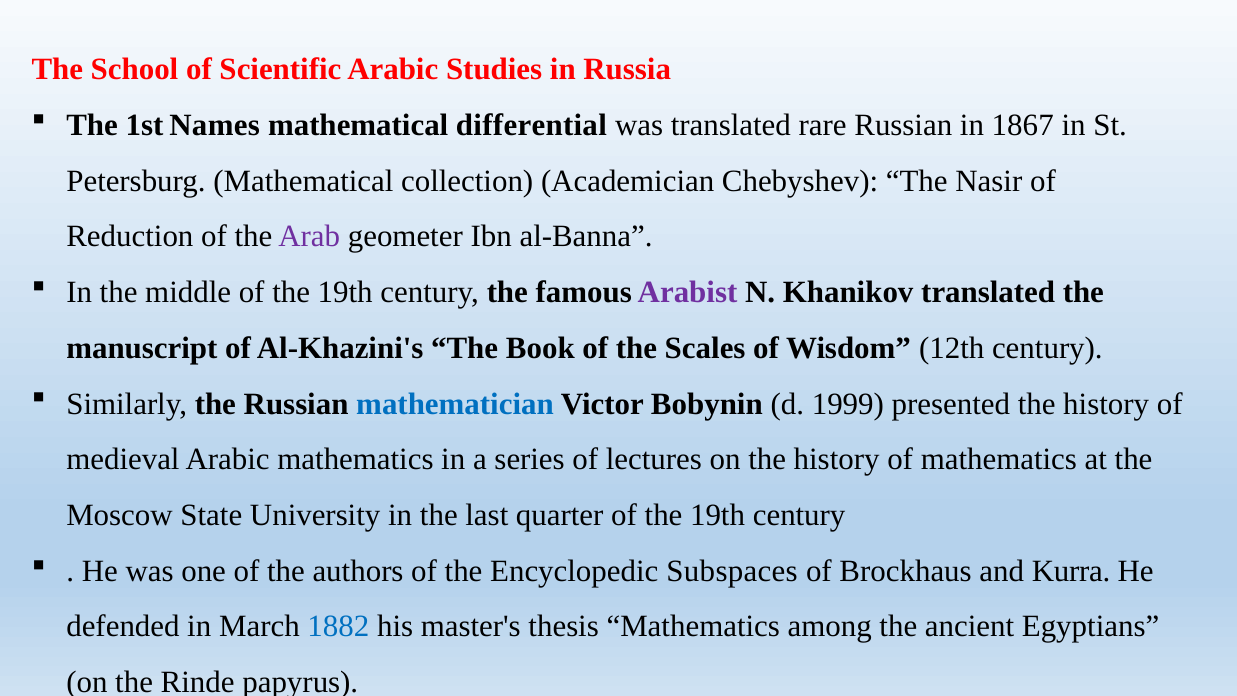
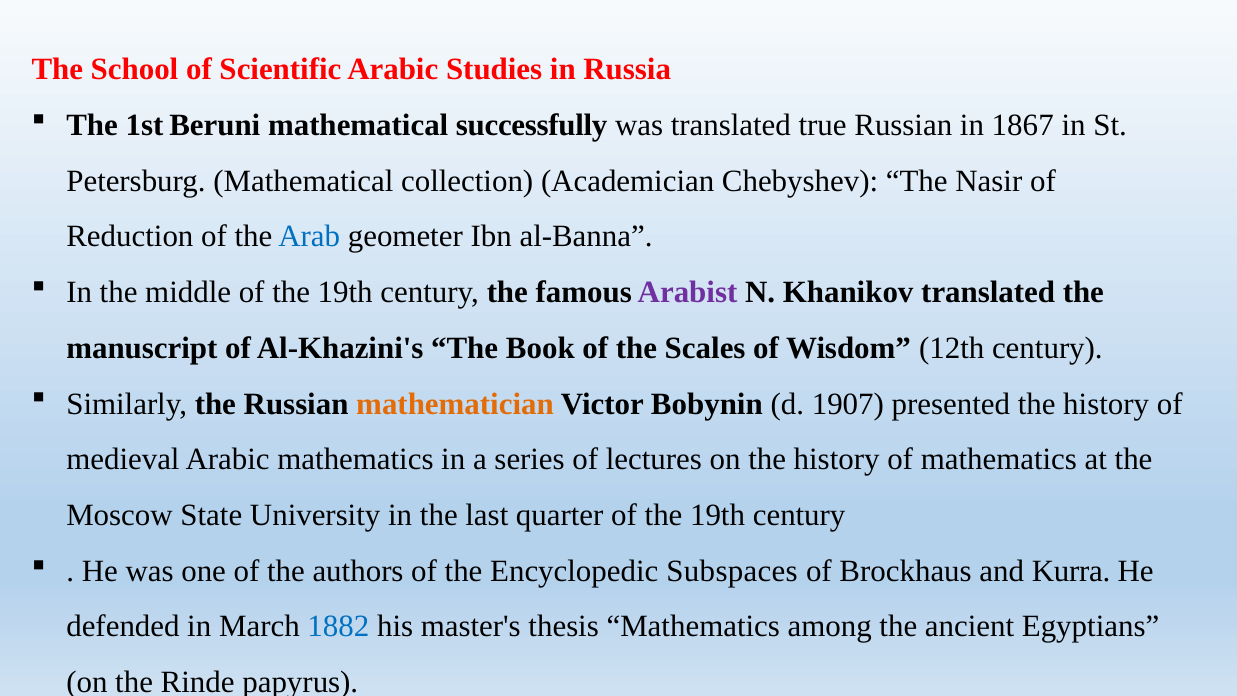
Names: Names -> Beruni (215, 125)
differential: differential -> successfully (532, 125)
rare: rare -> true (823, 125)
Arab colour: purple -> blue (309, 237)
mathematician colour: blue -> orange (455, 404)
1999: 1999 -> 1907 (848, 404)
